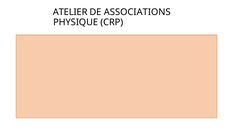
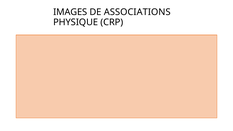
ATELIER: ATELIER -> IMAGES (70, 12)
